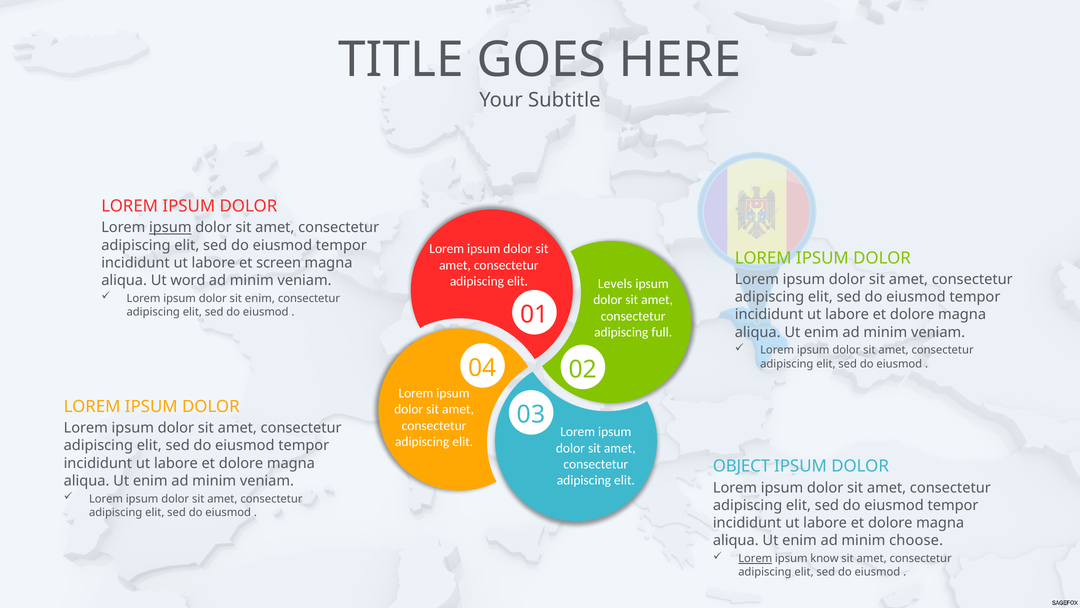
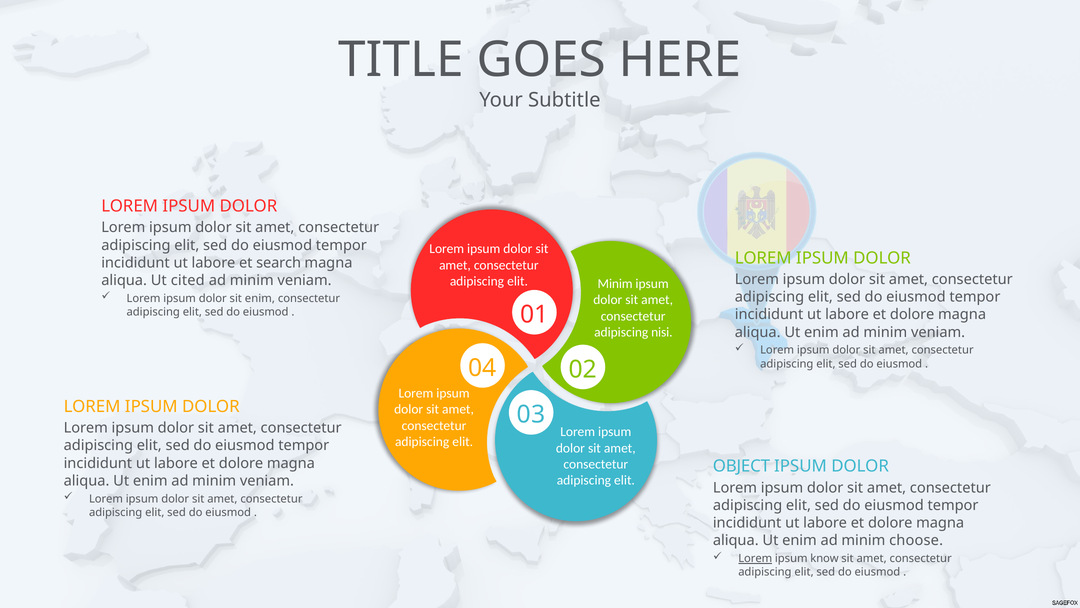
ipsum underline: present -> none (170, 227)
screen: screen -> search (279, 263)
elit Levels: Levels -> Minim (615, 283)
word: word -> cited (188, 280)
full: full -> nisi (662, 332)
